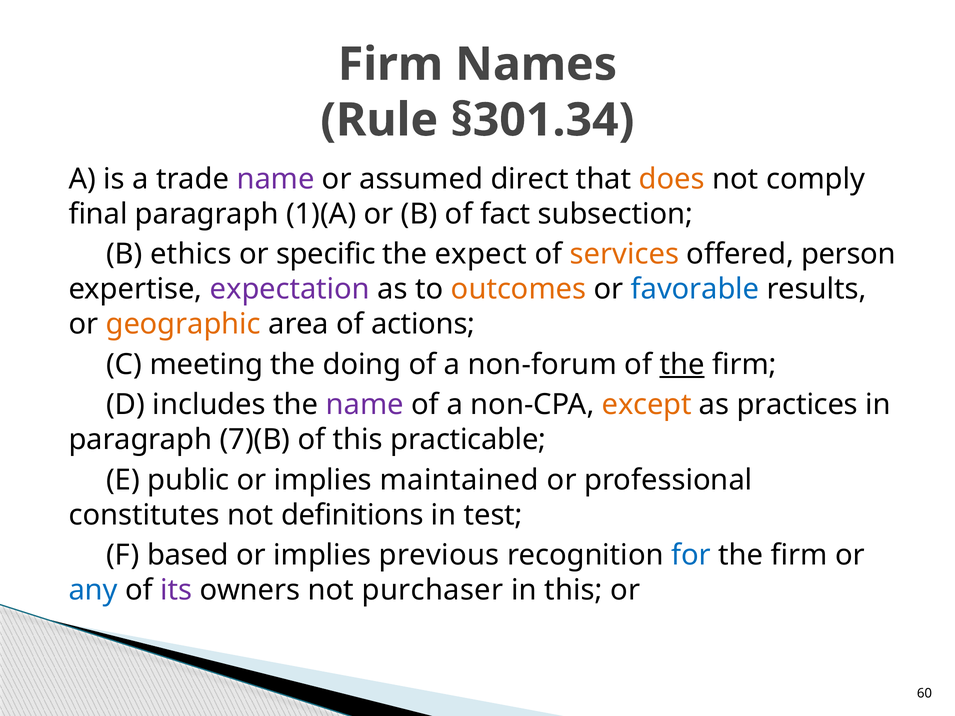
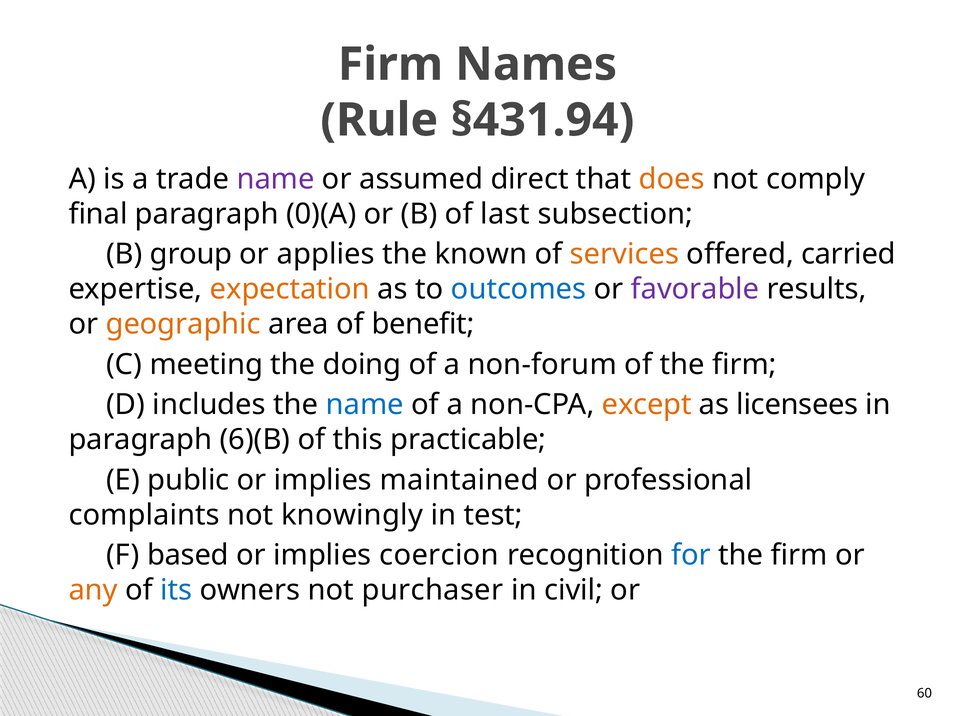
§301.34: §301.34 -> §431.94 (542, 120)
1)(A: 1)(A -> 0)(A (321, 214)
fact: fact -> last (505, 214)
ethics: ethics -> group (191, 254)
specific: specific -> applies (326, 254)
expect: expect -> known (481, 254)
person: person -> carried (849, 254)
expectation colour: purple -> orange (290, 289)
outcomes colour: orange -> blue (519, 289)
favorable colour: blue -> purple (695, 289)
actions: actions -> benefit (423, 324)
the underline: present -> none (682, 365)
name colour: purple -> blue (365, 405)
practices: practices -> licensees (797, 405)
7)(B: 7)(B -> 6)(B (255, 440)
constitutes: constitutes -> complaints (144, 515)
definitions: definitions -> knowingly (352, 515)
previous: previous -> coercion (439, 556)
any colour: blue -> orange (93, 591)
its colour: purple -> blue (176, 591)
in this: this -> civil (574, 591)
